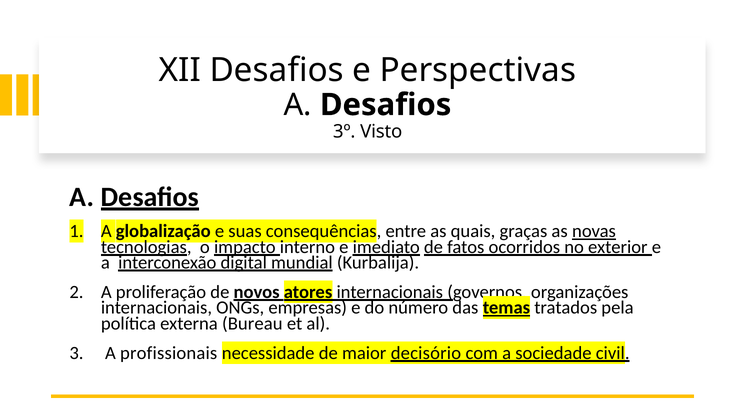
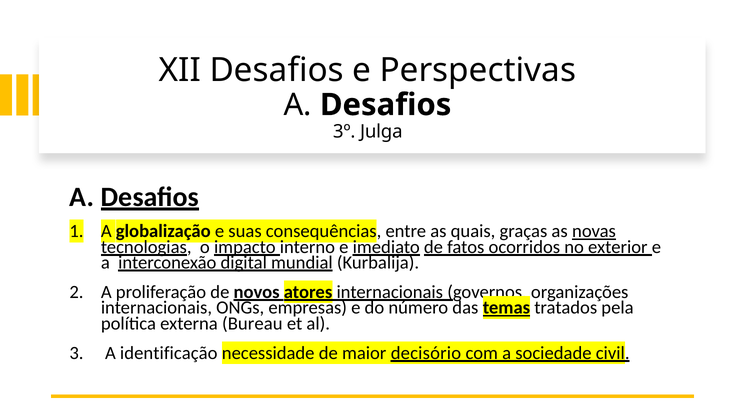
Visto: Visto -> Julga (381, 132)
profissionais: profissionais -> identificação (169, 353)
